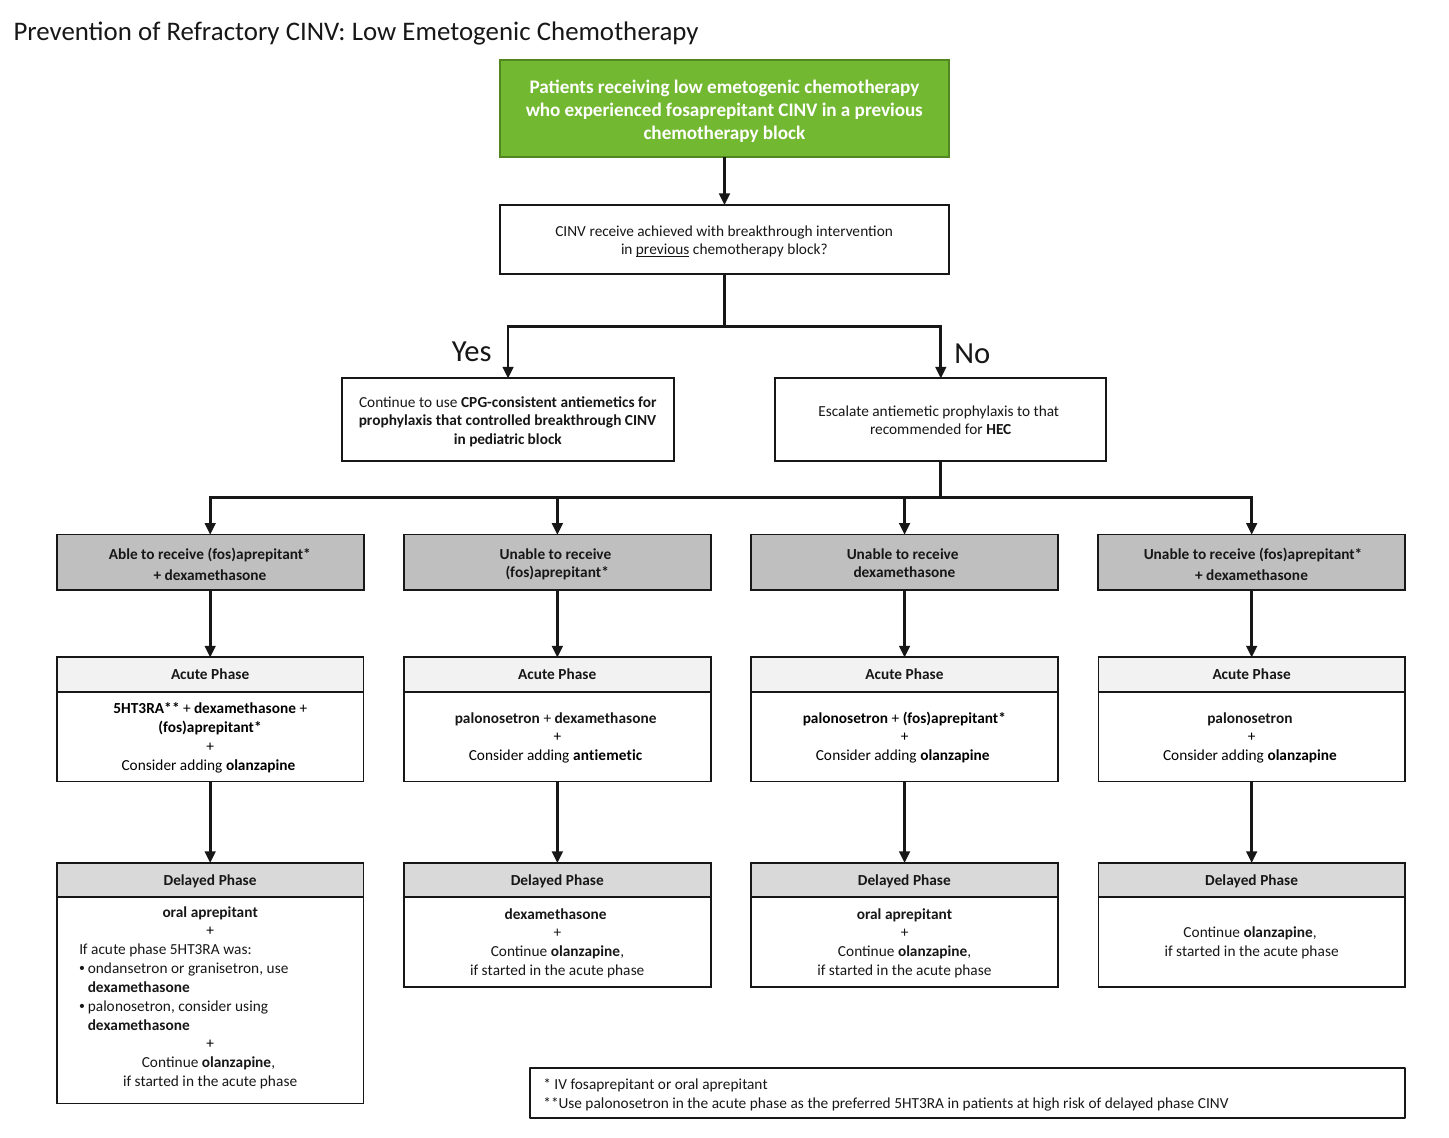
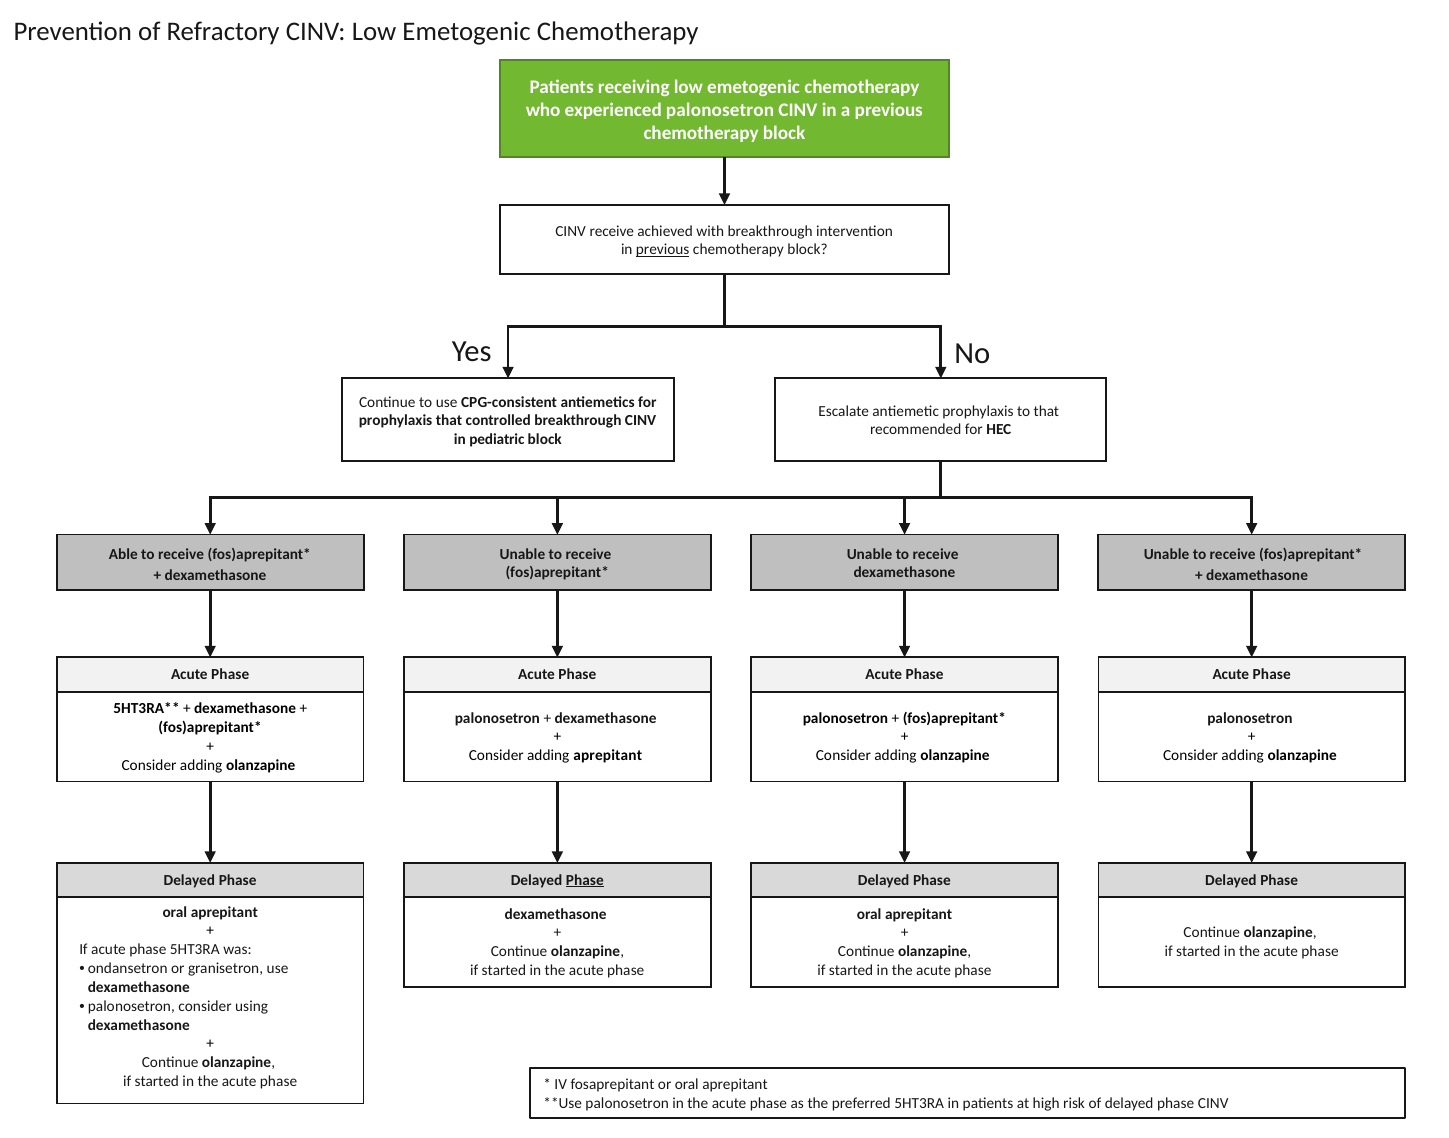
experienced fosaprepitant: fosaprepitant -> palonosetron (720, 110)
adding antiemetic: antiemetic -> aprepitant (608, 756)
Phase underline: none -> present (585, 881)
